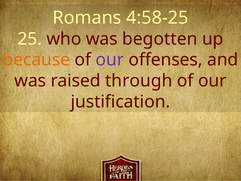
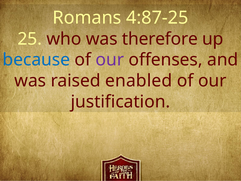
4:58-25: 4:58-25 -> 4:87-25 (157, 18)
begotten: begotten -> therefore (160, 39)
because colour: orange -> blue (36, 60)
through: through -> enabled (139, 81)
